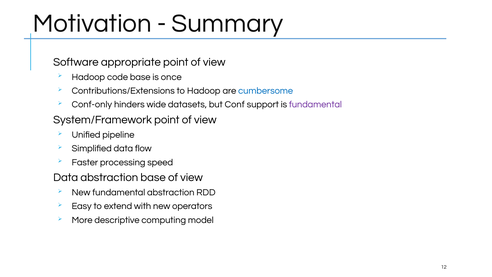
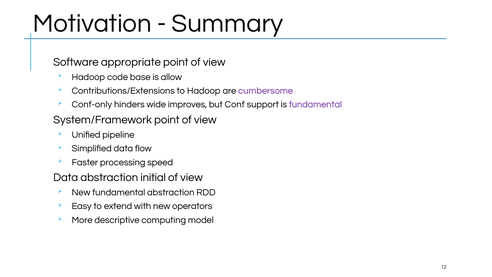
once: once -> allow (171, 77)
cumbersome colour: blue -> purple (266, 91)
datasets: datasets -> improves (187, 105)
abstraction base: base -> initial (153, 177)
